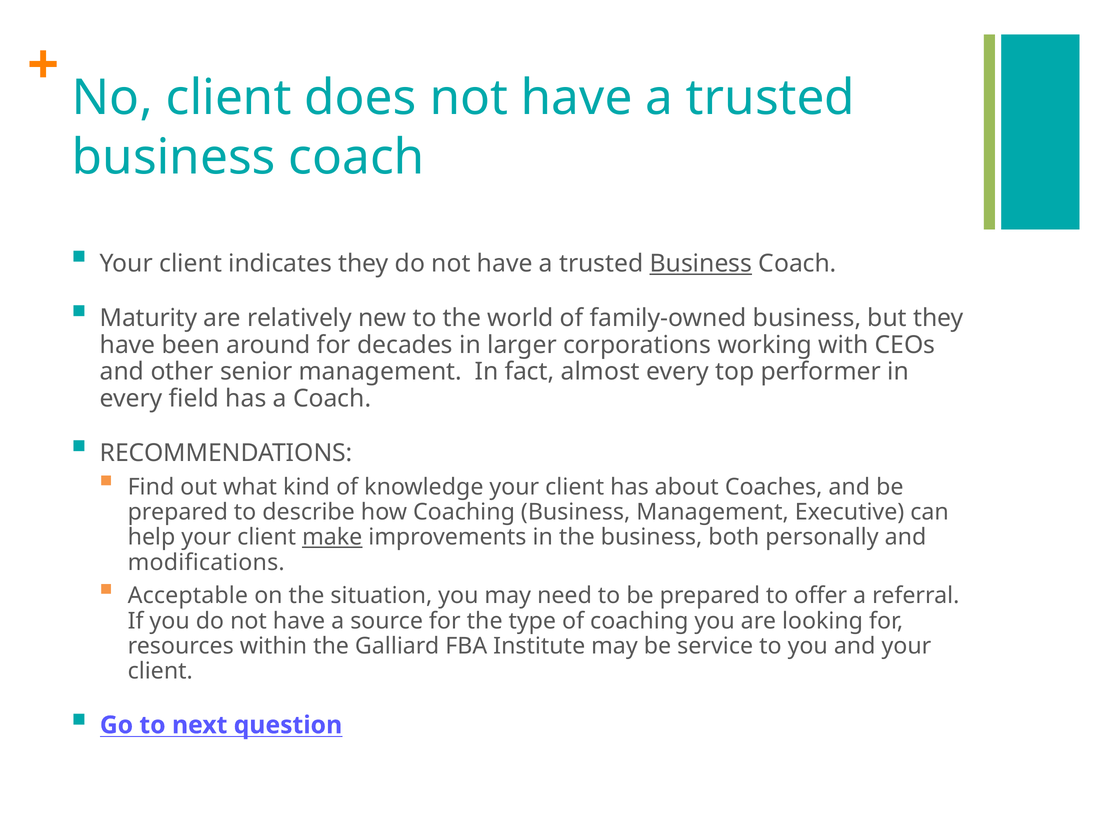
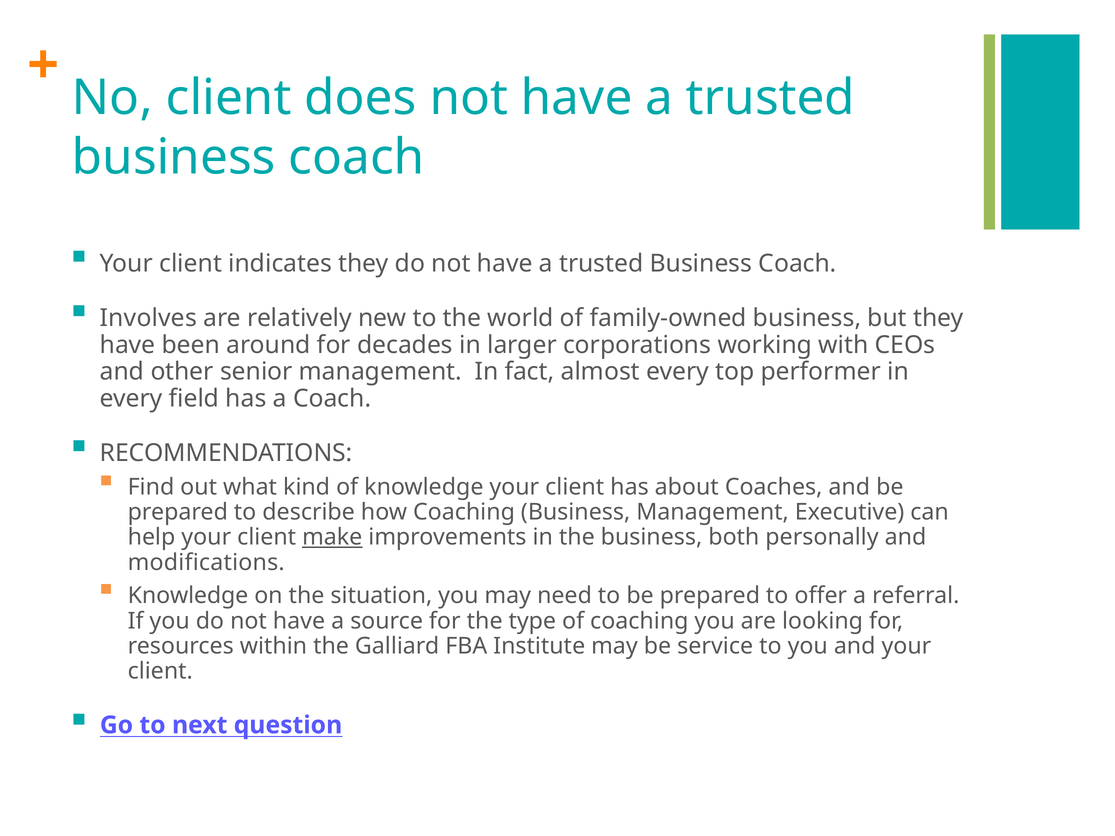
Business underline: present -> none (701, 264)
Maturity: Maturity -> Involves (148, 318)
Acceptable: Acceptable -> Knowledge (188, 596)
